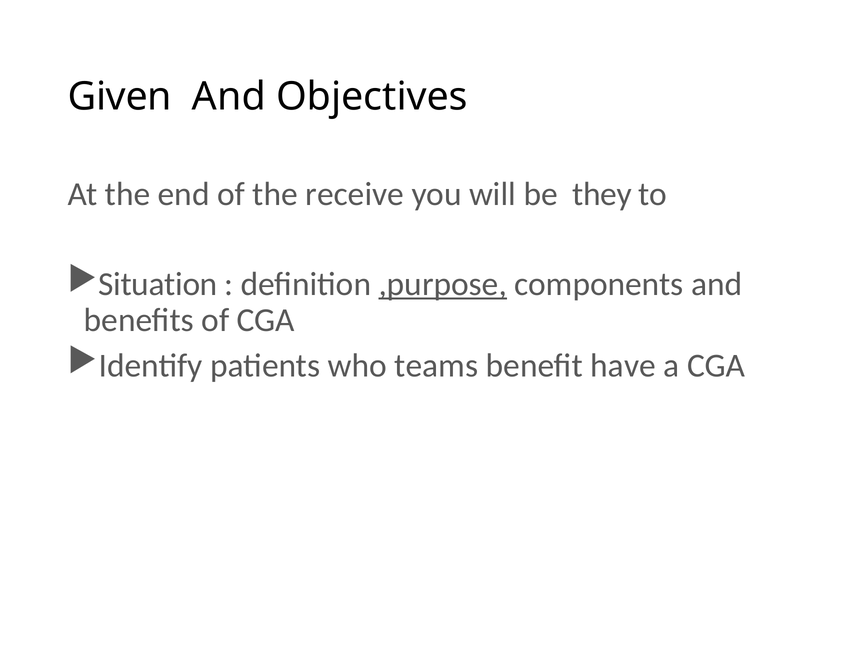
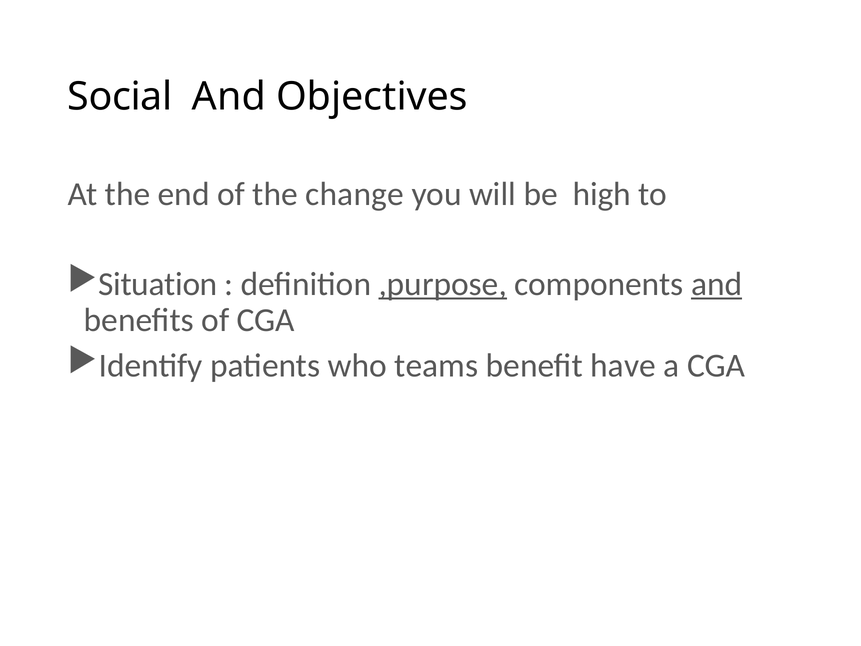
Given: Given -> Social (120, 97)
receive: receive -> change (355, 194)
they: they -> high (602, 194)
and underline: none -> present (717, 284)
